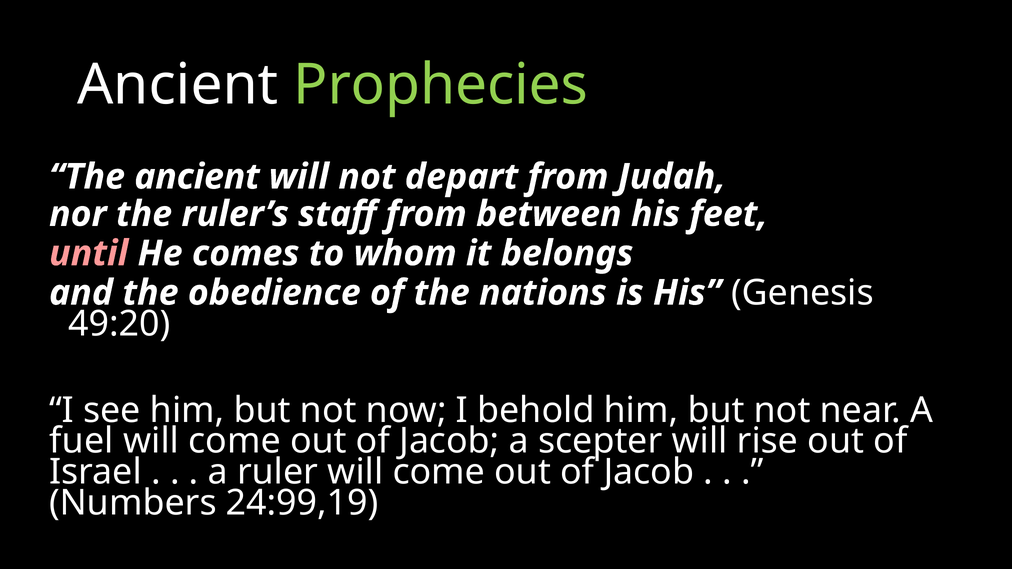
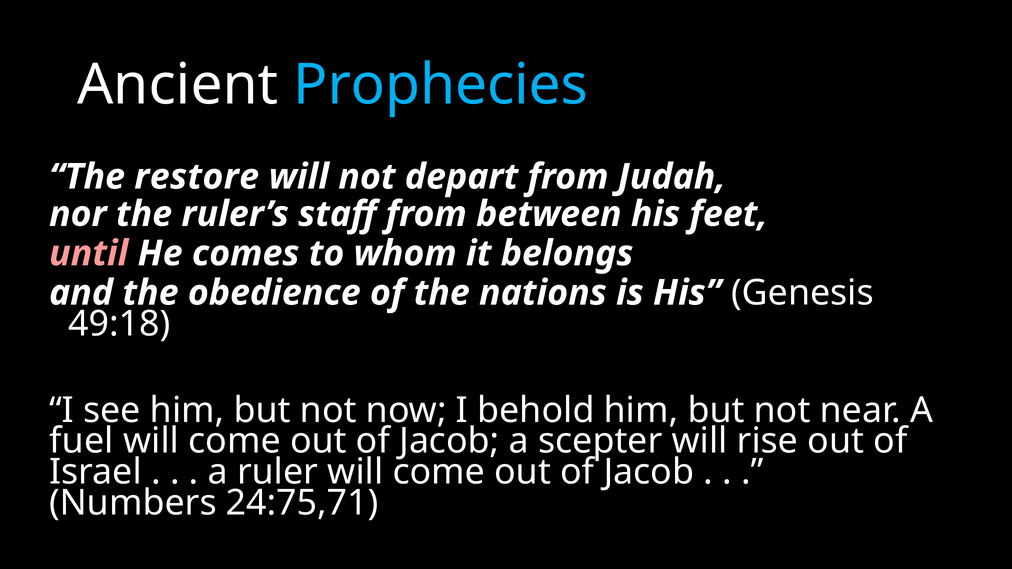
Prophecies colour: light green -> light blue (441, 85)
The ancient: ancient -> restore (197, 177)
49:20: 49:20 -> 49:18 (119, 324)
24:99,19: 24:99,19 -> 24:75,71 (302, 503)
